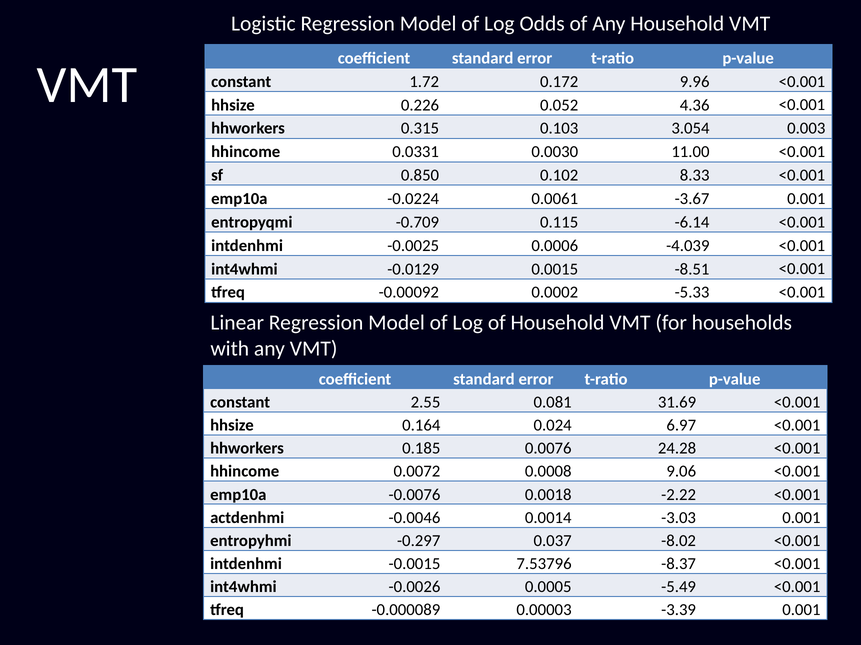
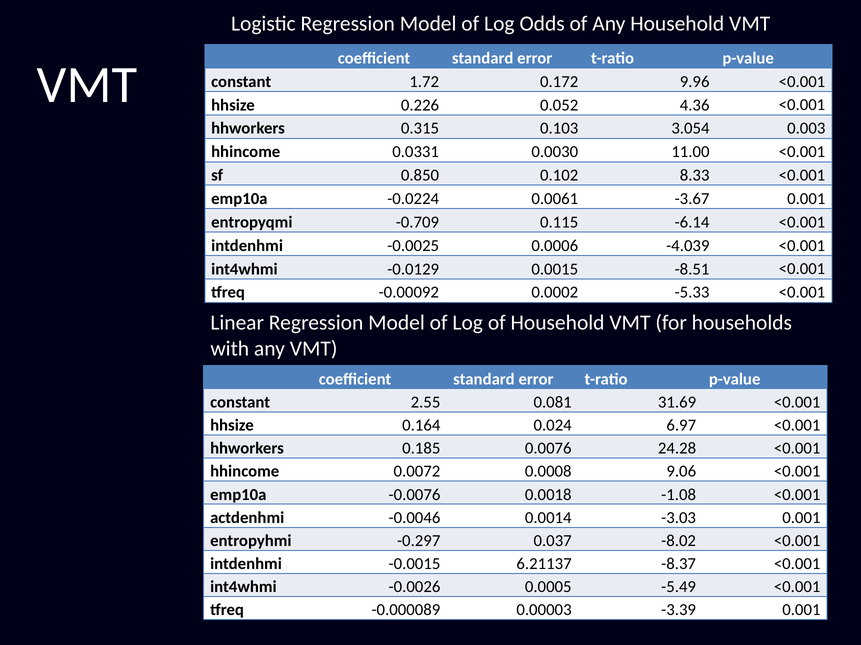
-2.22: -2.22 -> -1.08 (679, 495)
7.53796: 7.53796 -> 6.21137 (544, 564)
